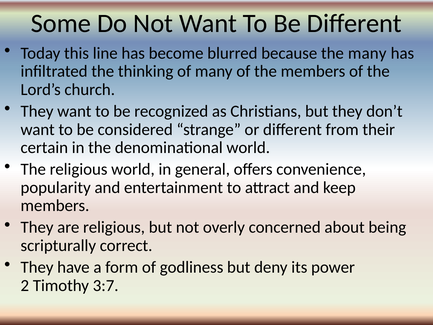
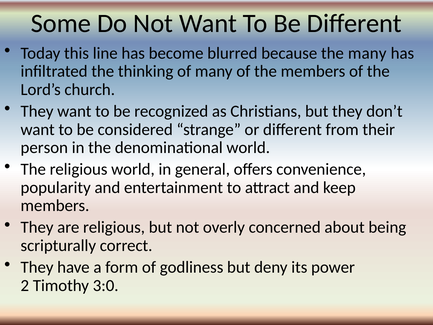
certain: certain -> person (44, 148)
3:7: 3:7 -> 3:0 (106, 285)
